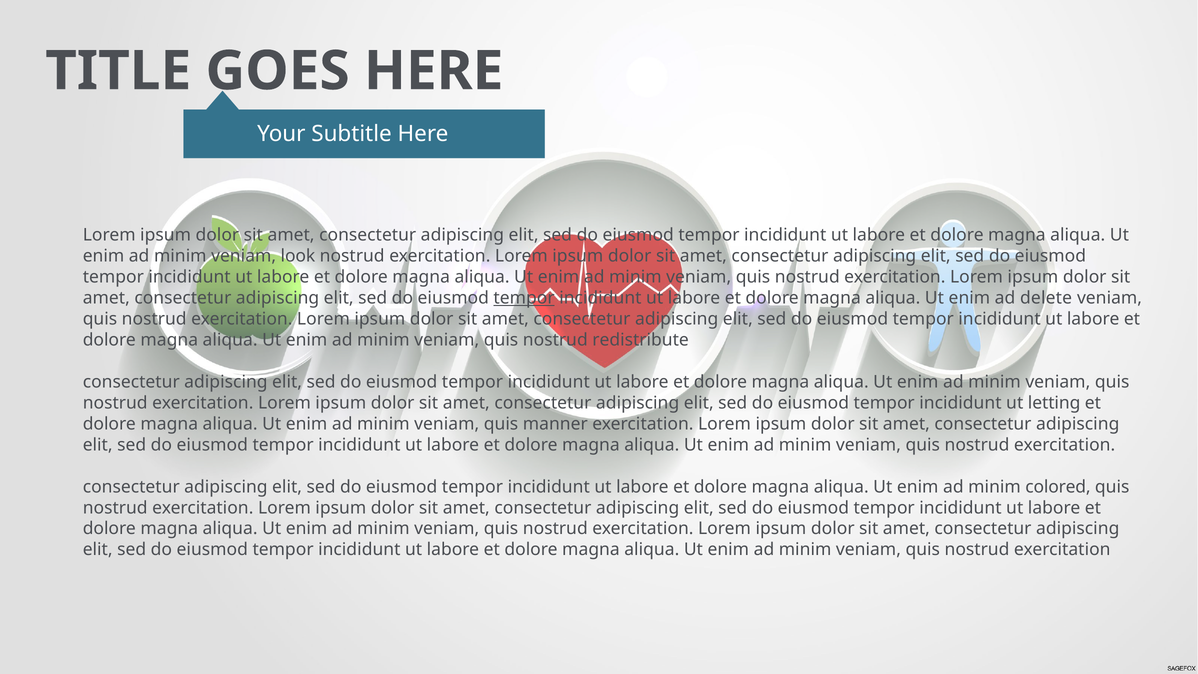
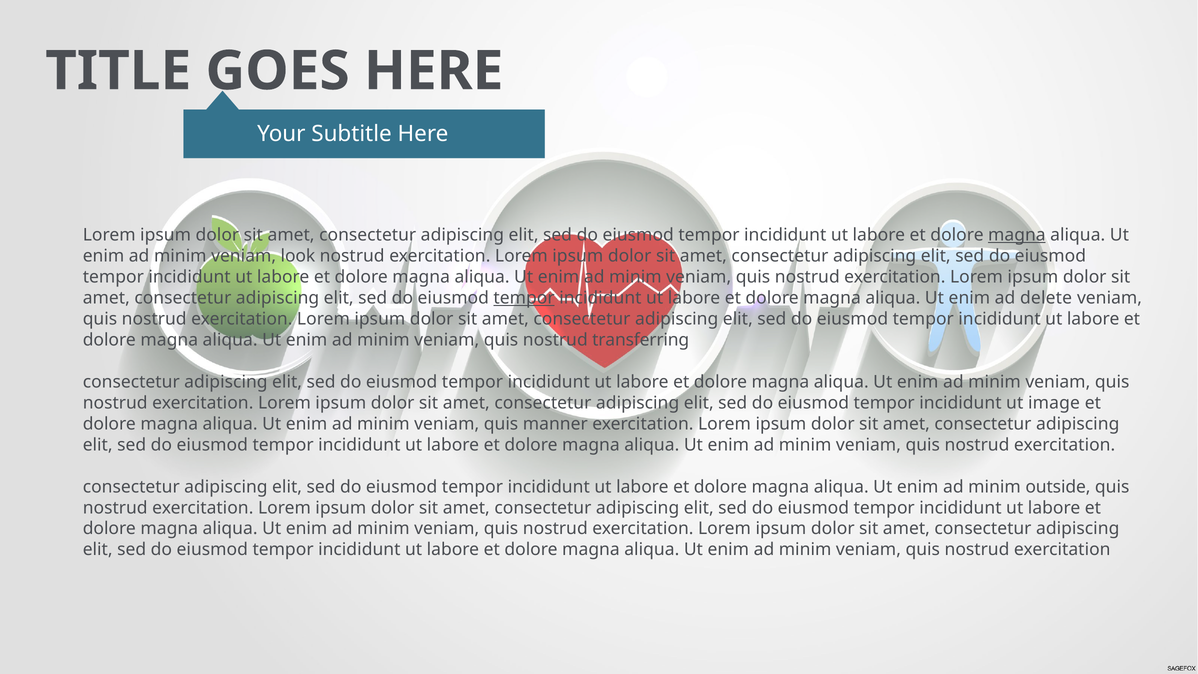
magna underline: none -> present (1017, 235)
redistribute: redistribute -> transferring (641, 340)
letting: letting -> image (1054, 403)
colored: colored -> outside (1058, 487)
